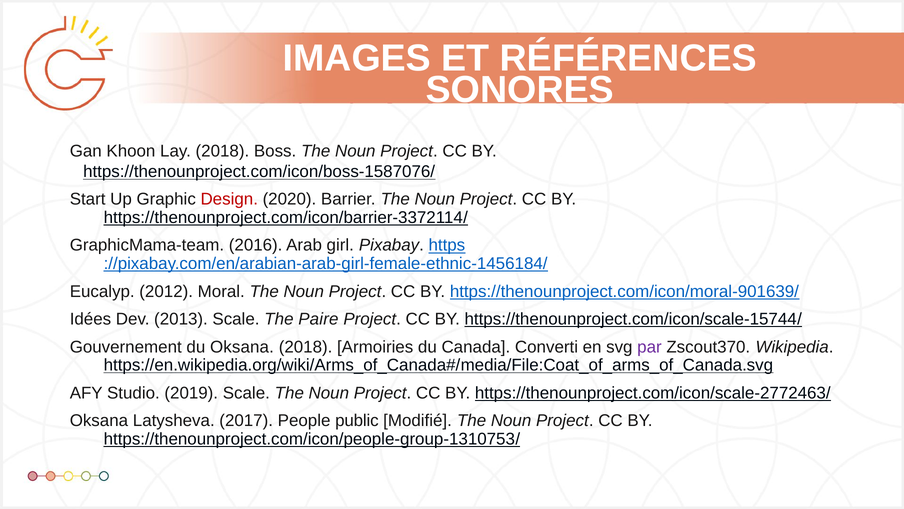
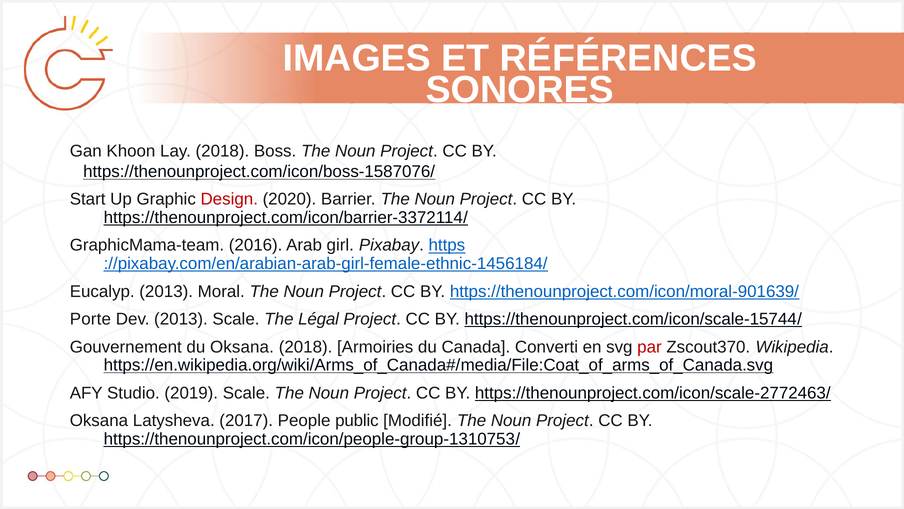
Eucalyp 2012: 2012 -> 2013 (166, 291)
Idées: Idées -> Porte (90, 319)
Paire: Paire -> Légal (319, 319)
par colour: purple -> red (649, 347)
